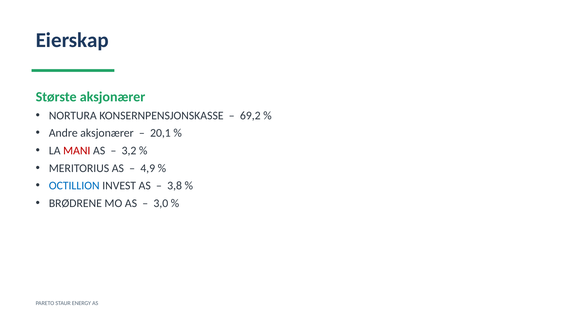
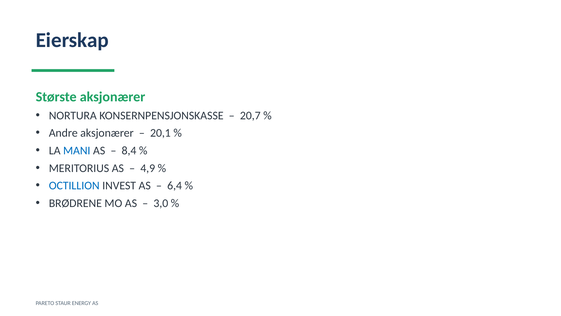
69,2: 69,2 -> 20,7 (250, 115)
MANI colour: red -> blue (77, 150)
3,2: 3,2 -> 8,4 (129, 150)
3,8: 3,8 -> 6,4 (175, 186)
